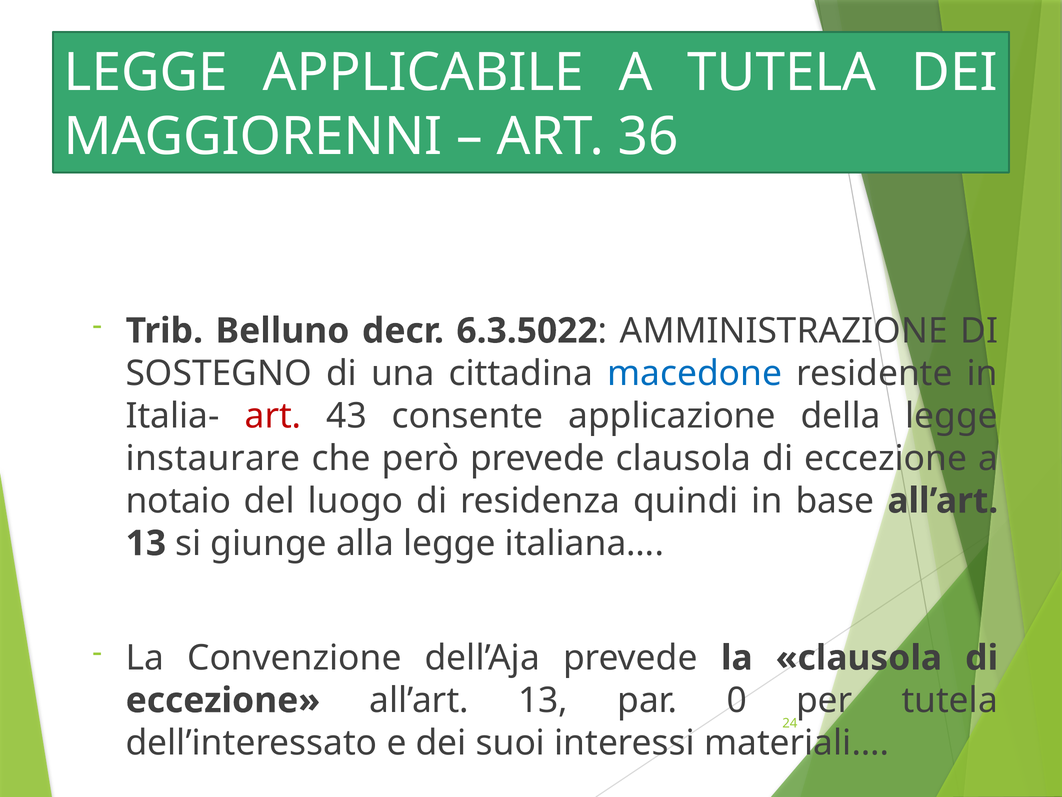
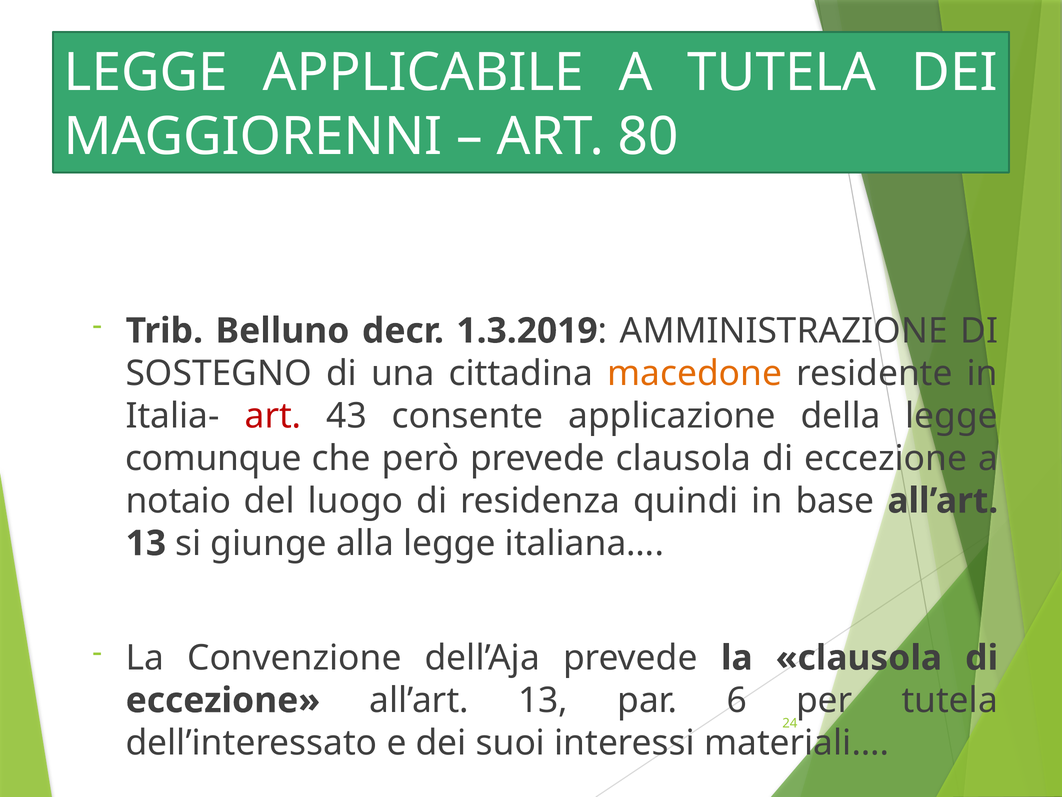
36: 36 -> 80 (648, 137)
6.3.5022: 6.3.5022 -> 1.3.2019 (527, 331)
macedone colour: blue -> orange (695, 373)
instaurare: instaurare -> comunque (213, 458)
0: 0 -> 6 (737, 700)
